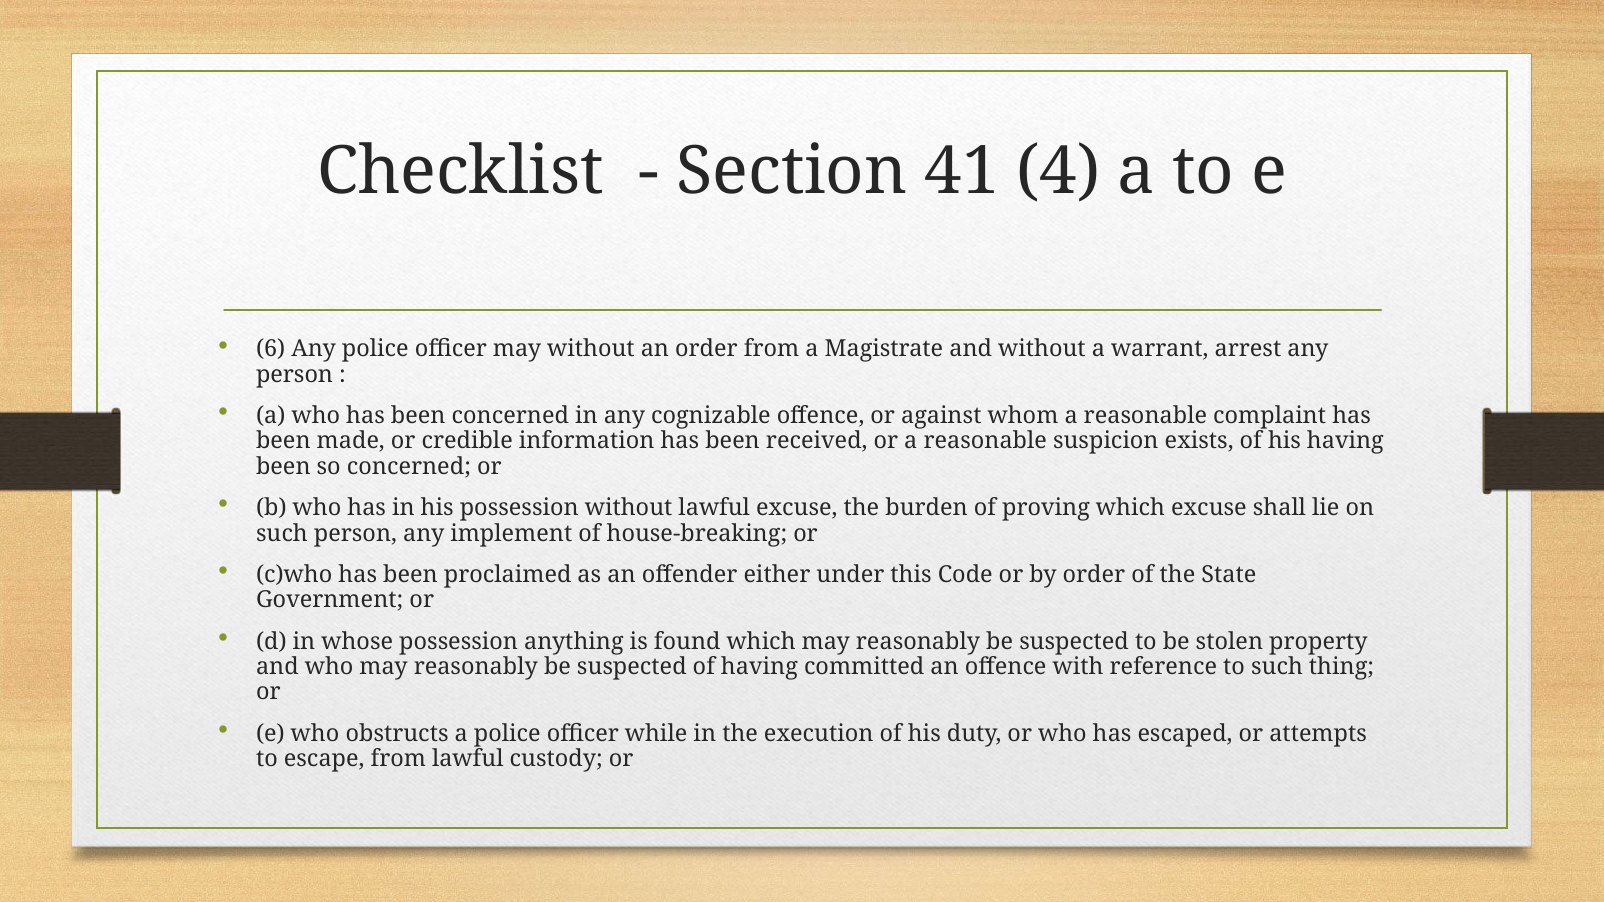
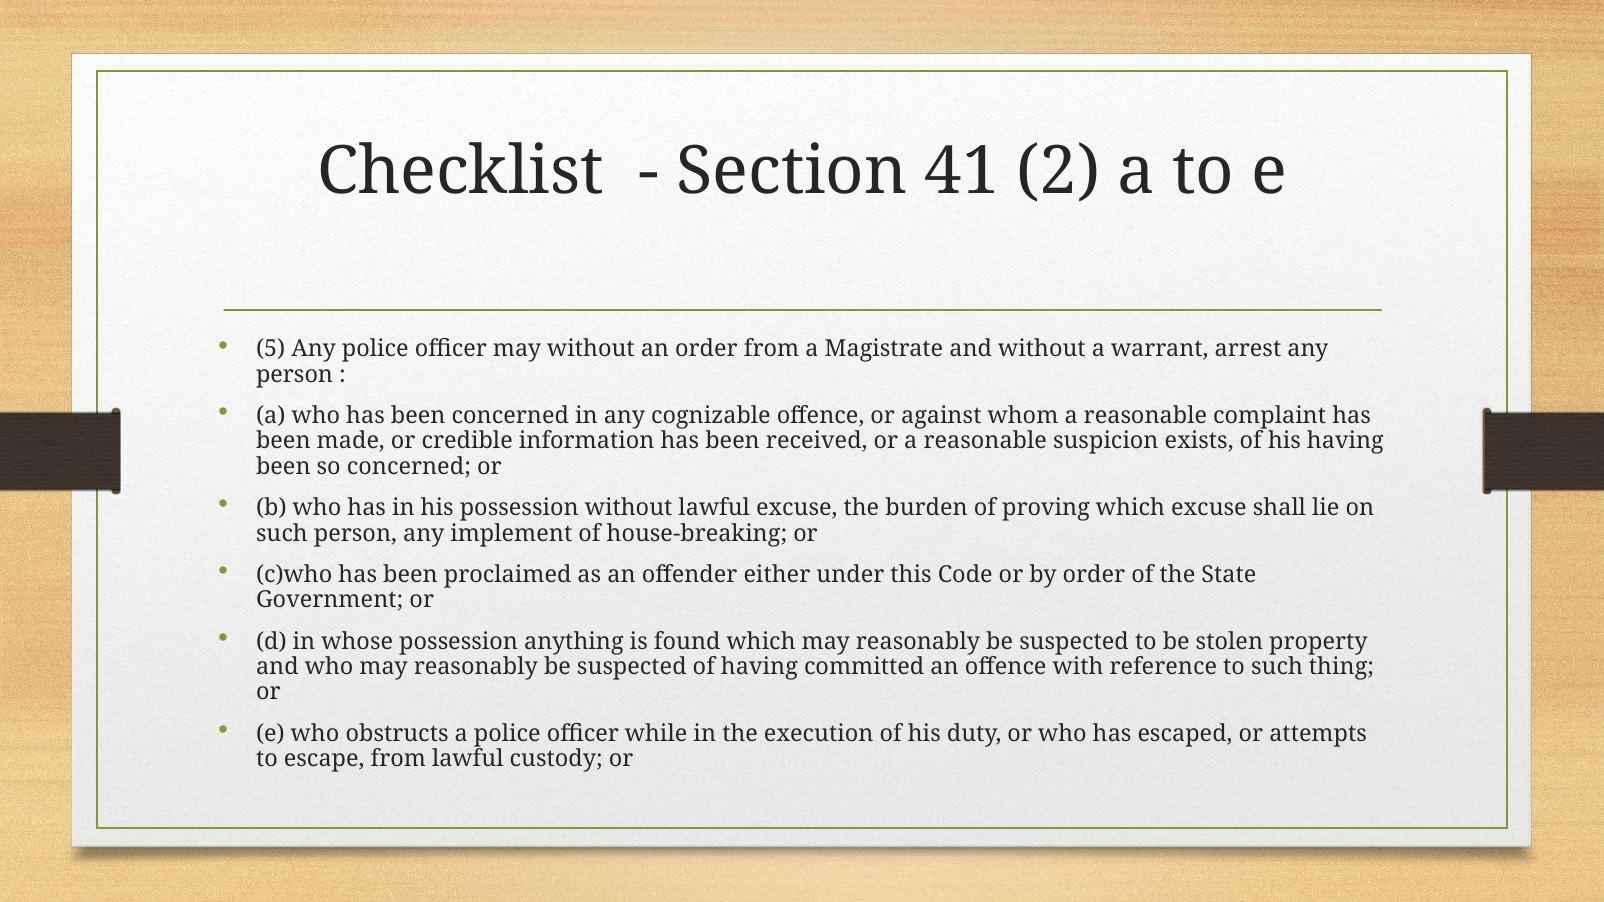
4: 4 -> 2 (1059, 171)
6: 6 -> 5 (271, 349)
